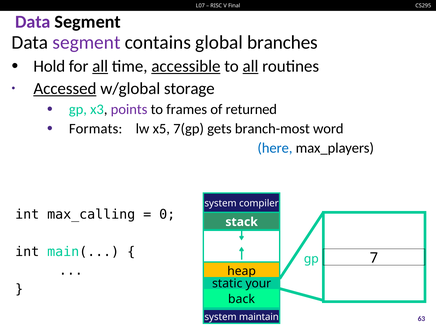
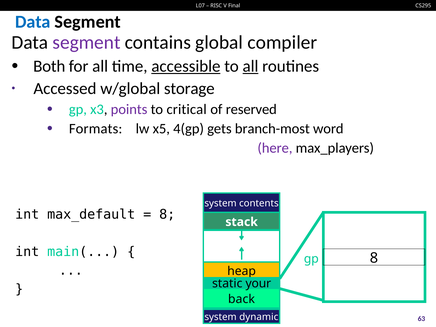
Data colour: purple -> blue (33, 22)
branches: branches -> compiler (282, 42)
Hold: Hold -> Both (49, 66)
all underline: present -> none (100, 66)
Accessed underline: present -> none (65, 89)
frames: frames -> critical (187, 109)
returned: returned -> reserved (251, 109)
7(gp: 7(gp -> 4(gp (189, 129)
here colour: blue -> purple (275, 148)
compiler: compiler -> contents (259, 203)
max_calling: max_calling -> max_default (91, 215)
0: 0 -> 8 (167, 215)
7: 7 -> 8 (374, 258)
maintain: maintain -> dynamic (259, 317)
